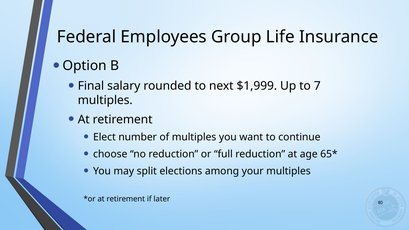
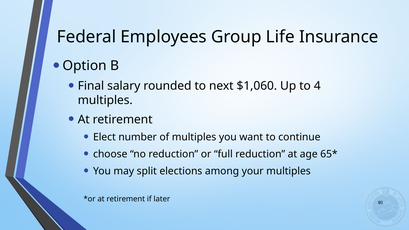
$1,999: $1,999 -> $1,060 (257, 86)
7: 7 -> 4 (317, 86)
